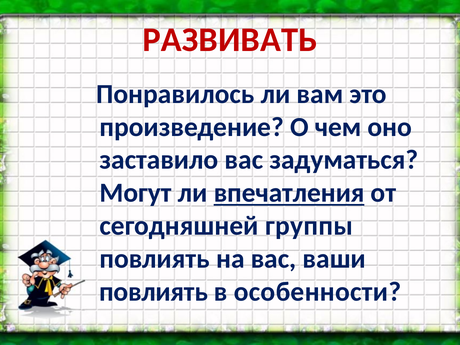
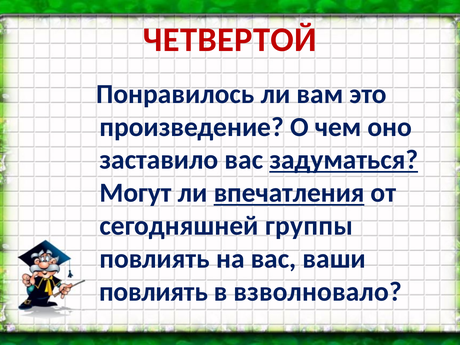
РАЗВИВАТЬ: РАЗВИВАТЬ -> ЧЕТВЕРТОЙ (230, 40)
задуматься underline: none -> present (344, 160)
особенности: особенности -> взволновало (318, 292)
